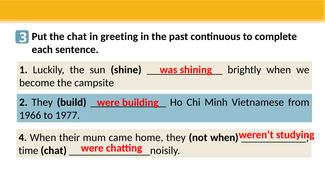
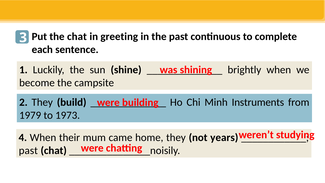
Vietnamese: Vietnamese -> Instruments (258, 102)
1966: 1966 -> 1979 (30, 115)
1977: 1977 -> 1973 (68, 115)
not when: when -> years (224, 137)
time: time -> past (28, 150)
